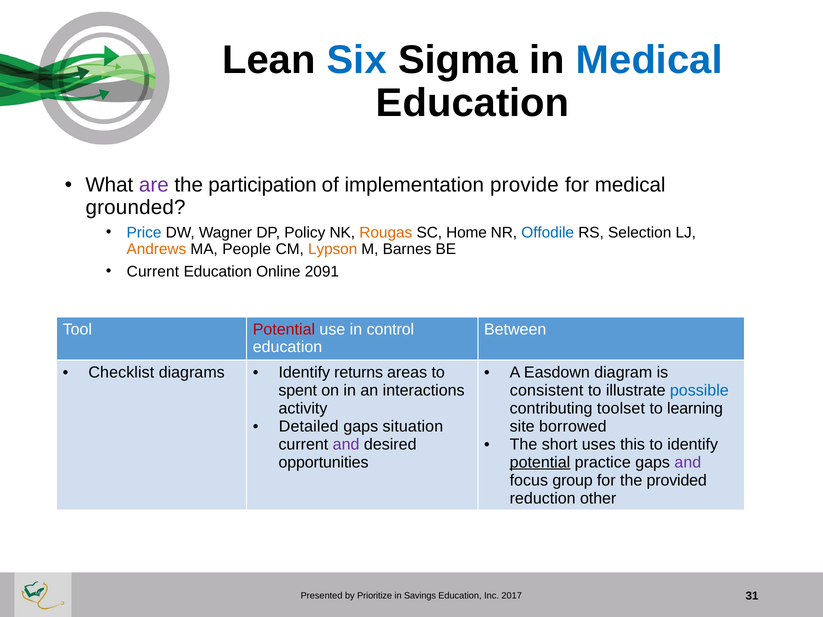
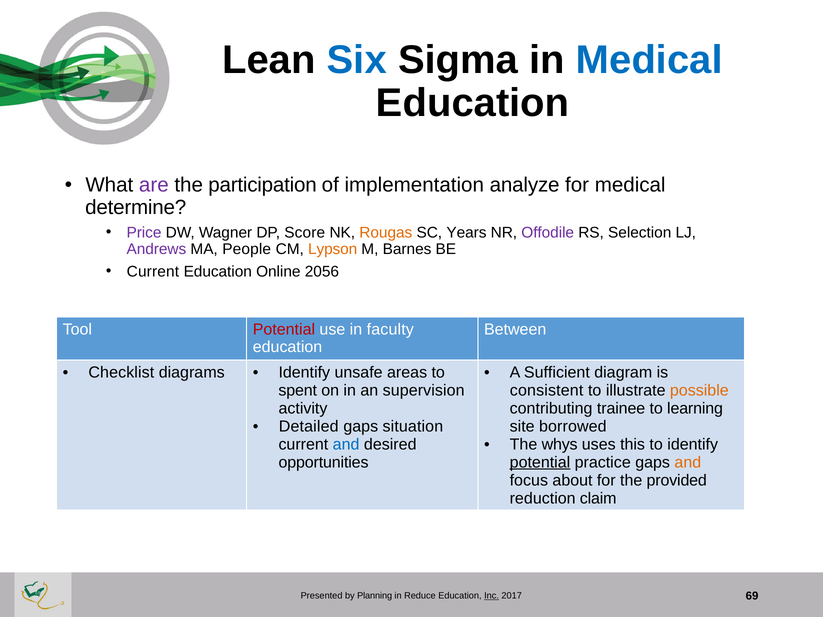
provide: provide -> analyze (525, 185)
grounded: grounded -> determine (136, 207)
Price colour: blue -> purple (144, 233)
Policy: Policy -> Score (305, 233)
Home: Home -> Years (466, 233)
Offodile colour: blue -> purple (548, 233)
Andrews colour: orange -> purple (156, 249)
2091: 2091 -> 2056 (322, 272)
control: control -> faculty (390, 329)
returns: returns -> unsafe (359, 373)
Easdown: Easdown -> Sufficient (557, 373)
interactions: interactions -> supervision (424, 391)
possible colour: blue -> orange (699, 391)
toolset: toolset -> trainee (621, 409)
and colour: purple -> blue (346, 444)
short: short -> whys (560, 444)
and colour: purple -> orange (688, 462)
group: group -> about (572, 480)
other: other -> claim (598, 498)
Prioritize: Prioritize -> Planning (375, 596)
Savings: Savings -> Reduce (420, 596)
Inc underline: none -> present (492, 596)
31: 31 -> 69 (752, 596)
